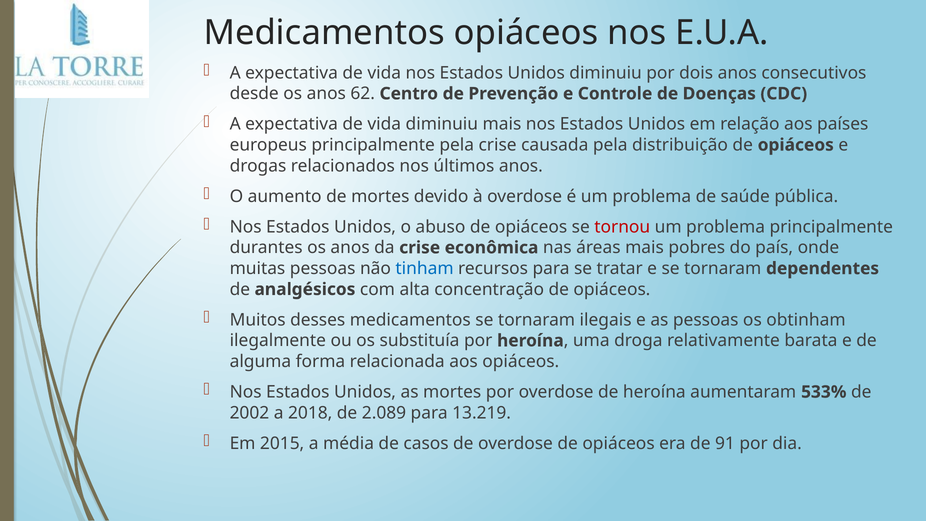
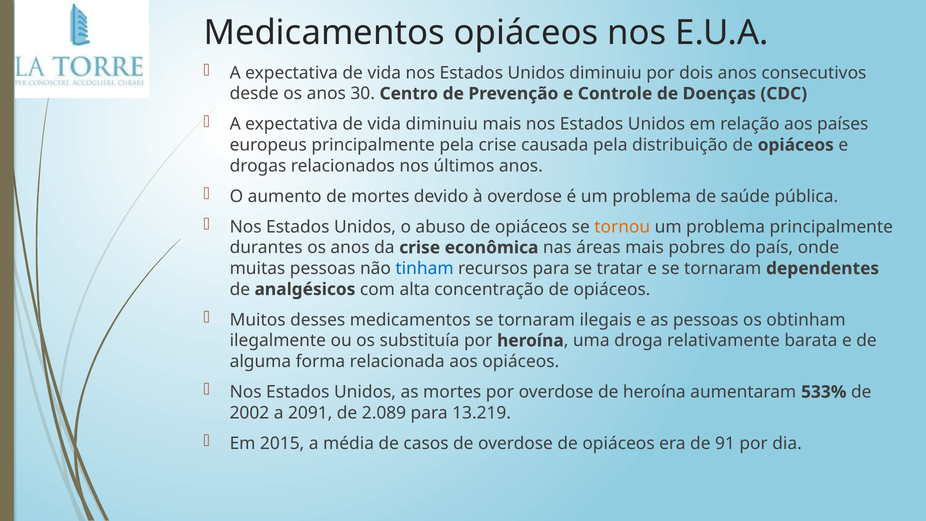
62: 62 -> 30 (363, 94)
tornou colour: red -> orange (622, 227)
2018: 2018 -> 2091 (310, 413)
